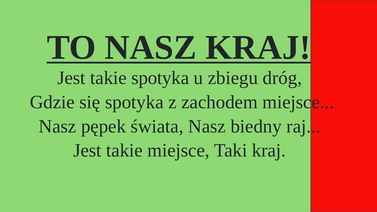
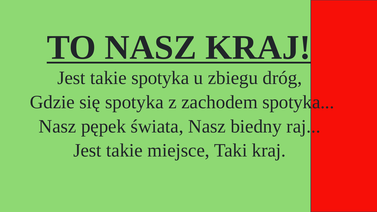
zachodem miejsce: miejsce -> spotyka (298, 102)
